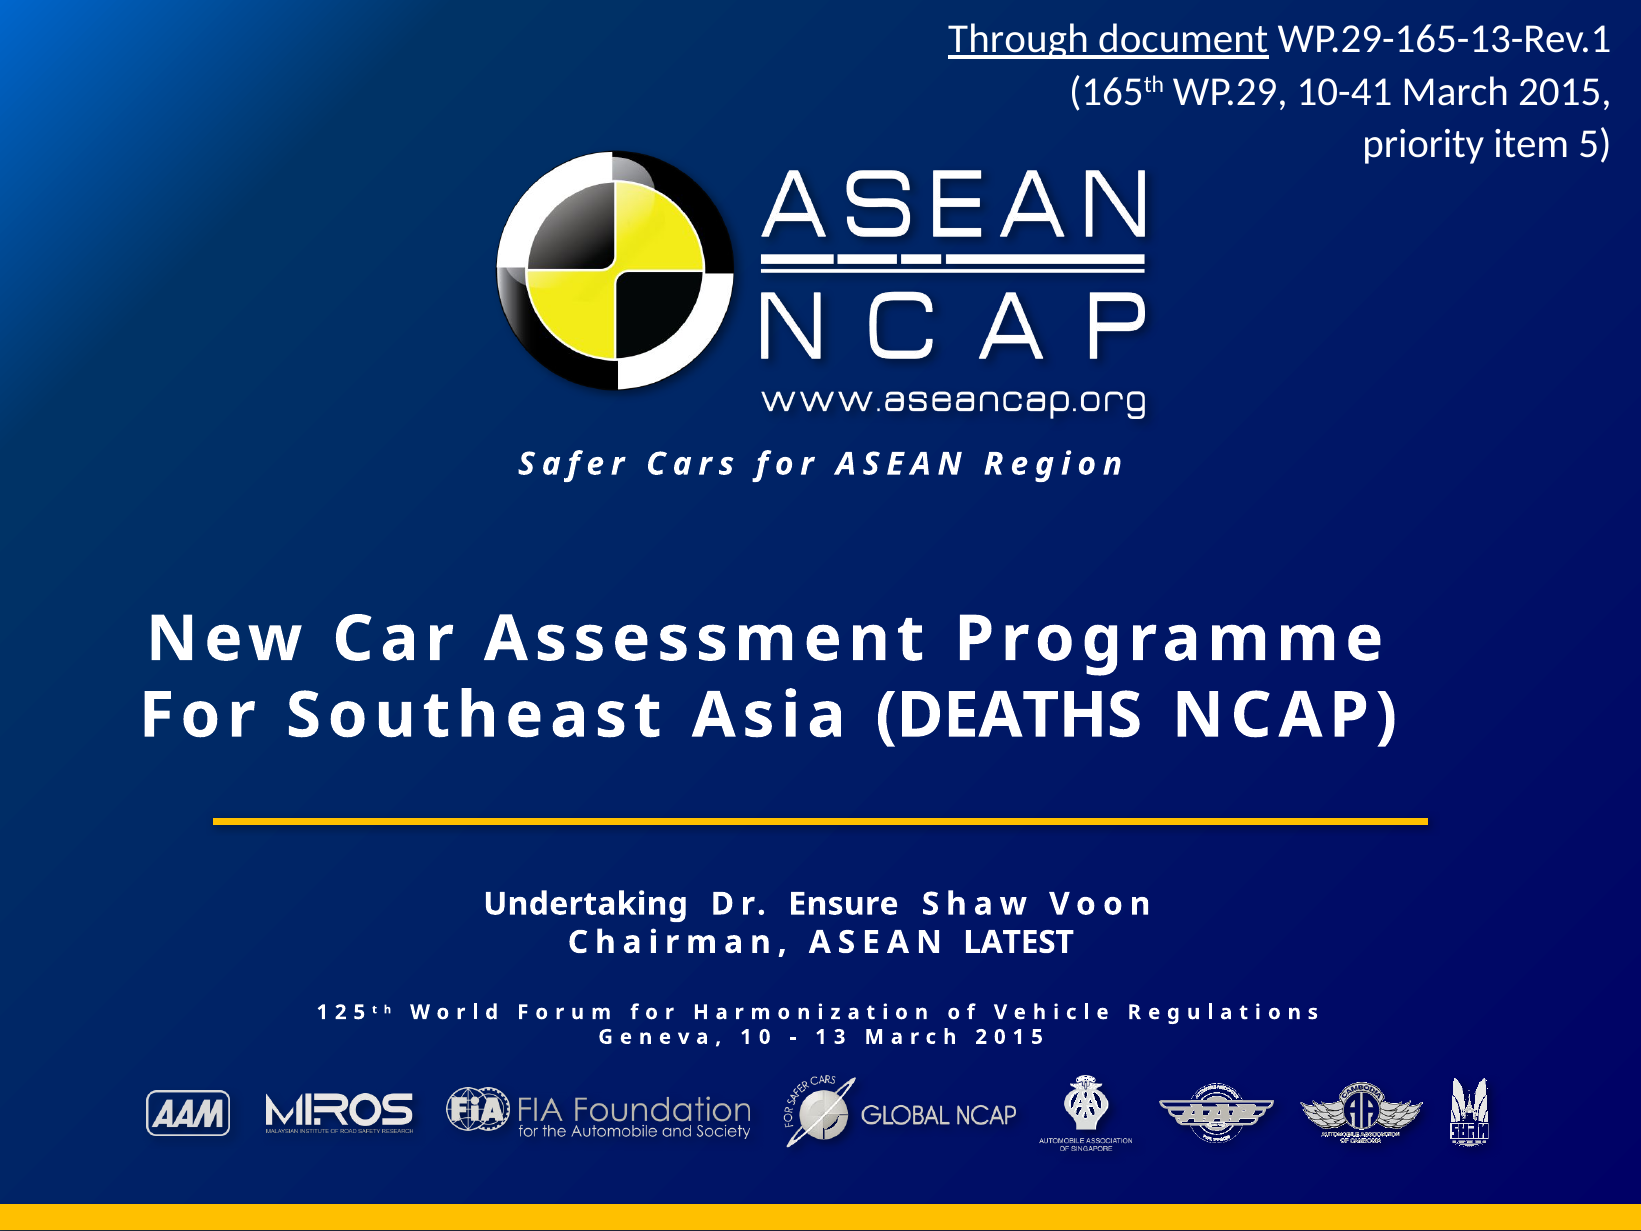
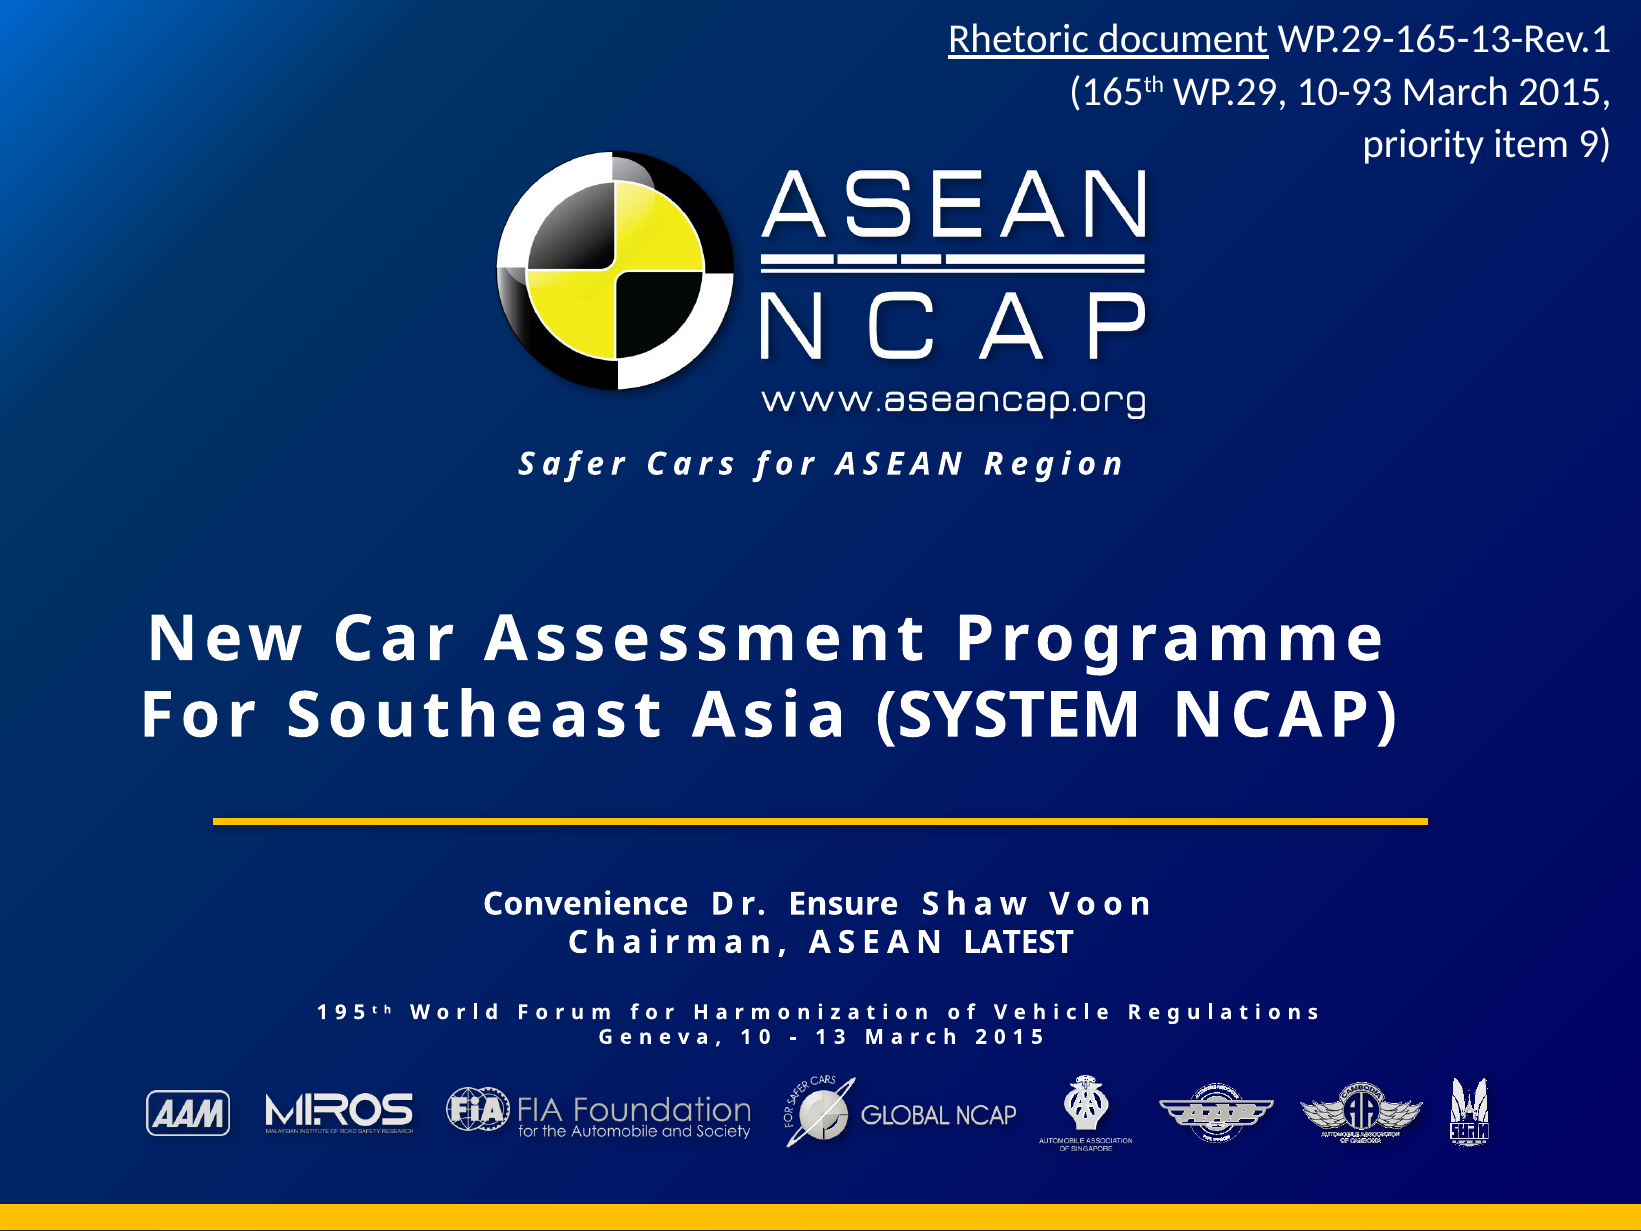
Through: Through -> Rhetoric (1019, 39)
10-41: 10-41 -> 10-93 (1344, 92)
item 5: 5 -> 9 (1595, 144)
DEATHS: DEATHS -> SYSTEM (1009, 715)
Undertaking: Undertaking -> Convenience (586, 904)
2: 2 -> 9 (341, 1012)
